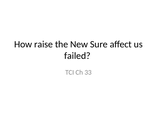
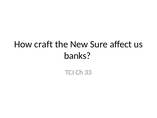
raise: raise -> craft (43, 44)
failed: failed -> banks (77, 56)
